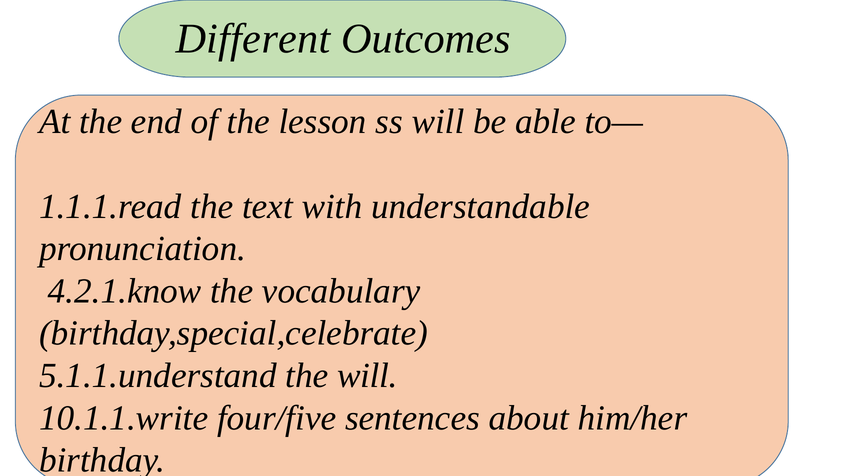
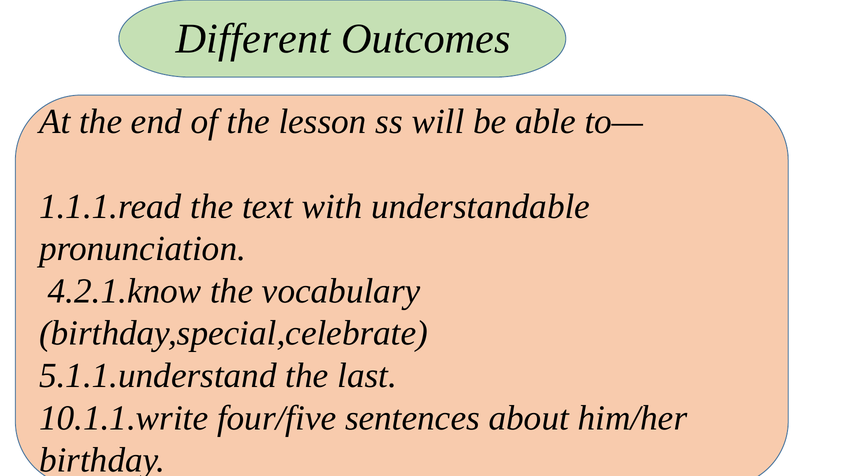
the will: will -> last (367, 376)
